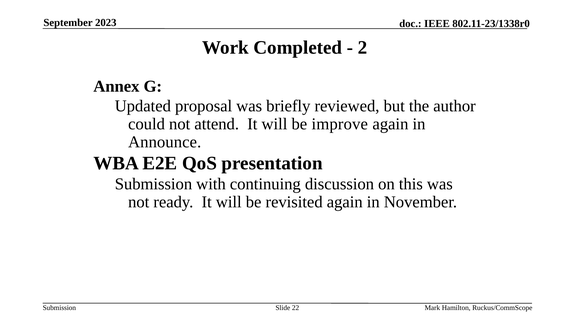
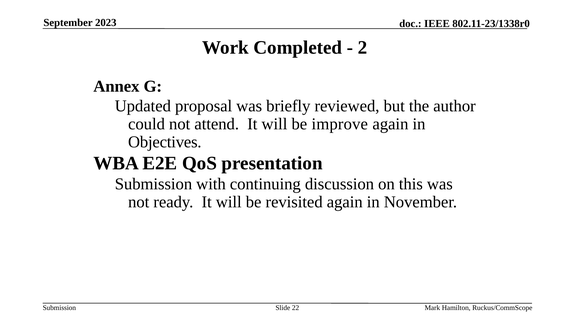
Announce: Announce -> Objectives (165, 142)
